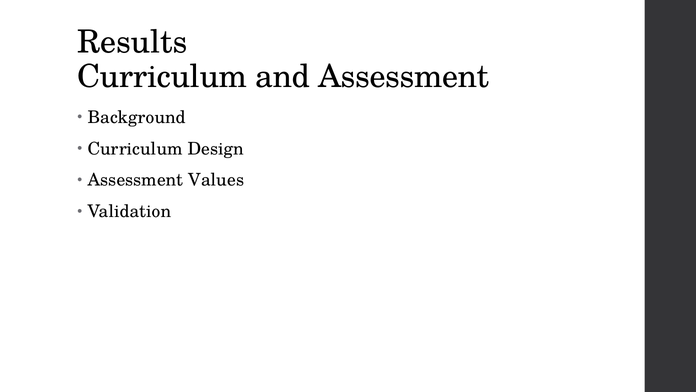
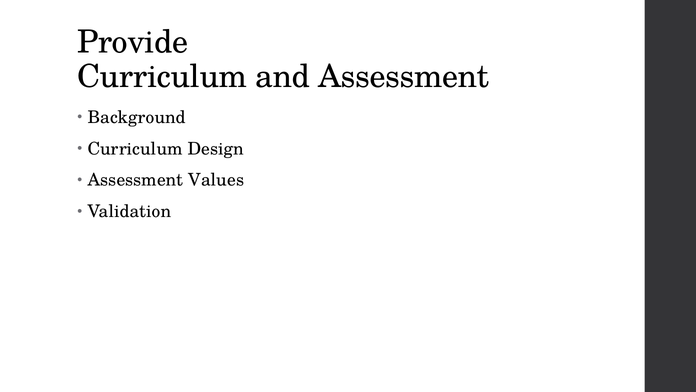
Results: Results -> Provide (133, 42)
